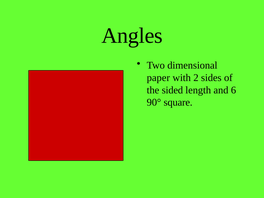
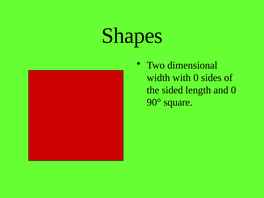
Angles: Angles -> Shapes (132, 36)
paper: paper -> width (158, 78)
with 2: 2 -> 0 (196, 78)
and 6: 6 -> 0 (233, 90)
